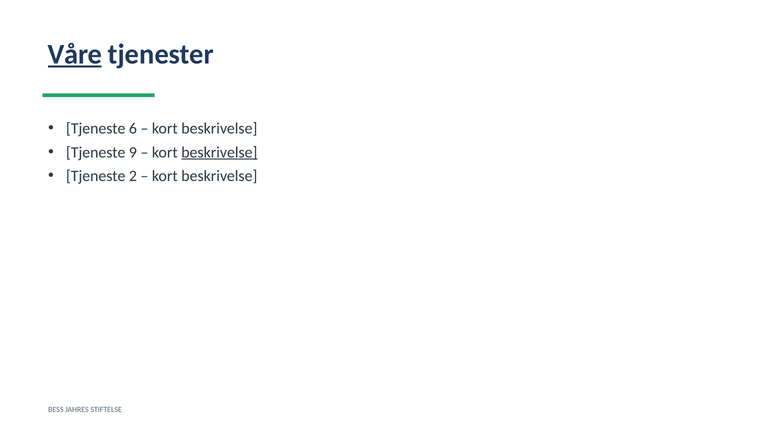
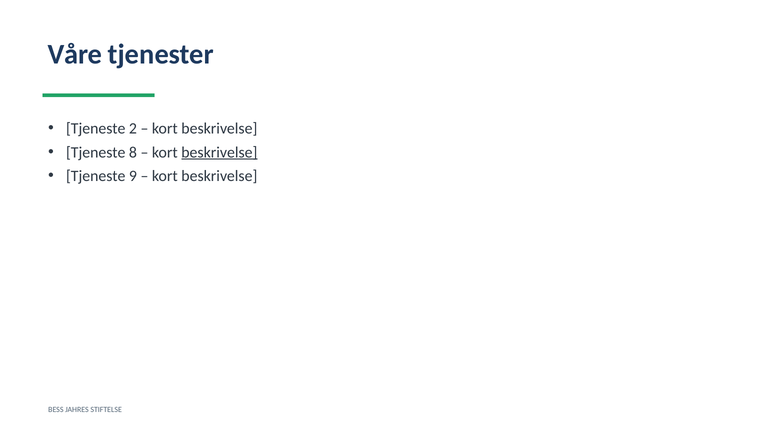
Våre underline: present -> none (75, 54)
6: 6 -> 2 (133, 128)
9: 9 -> 8 (133, 152)
2: 2 -> 9 (133, 176)
